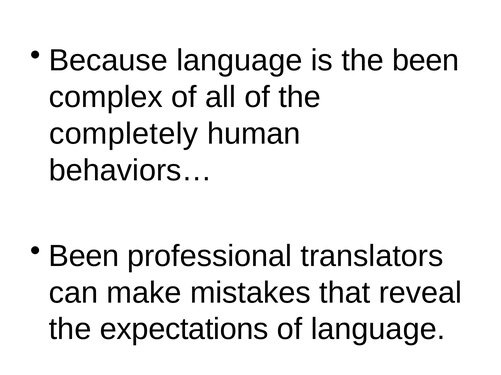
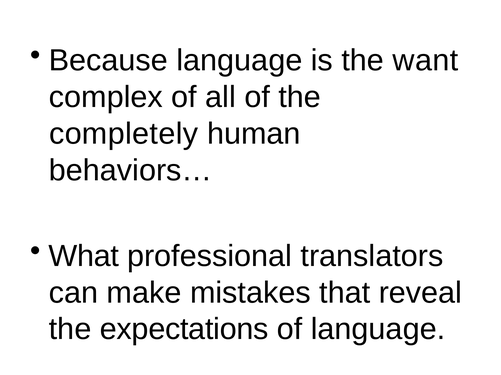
the been: been -> want (425, 61)
Been: Been -> What (84, 256)
